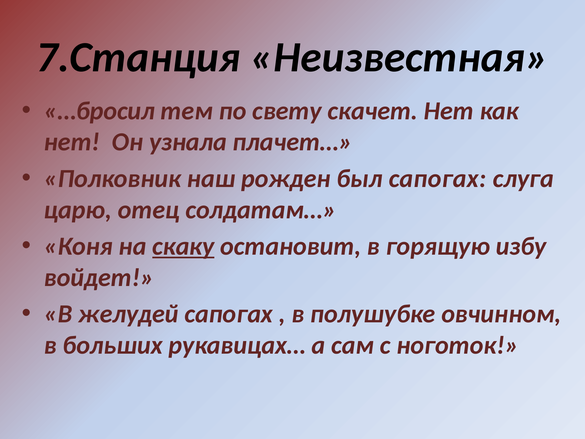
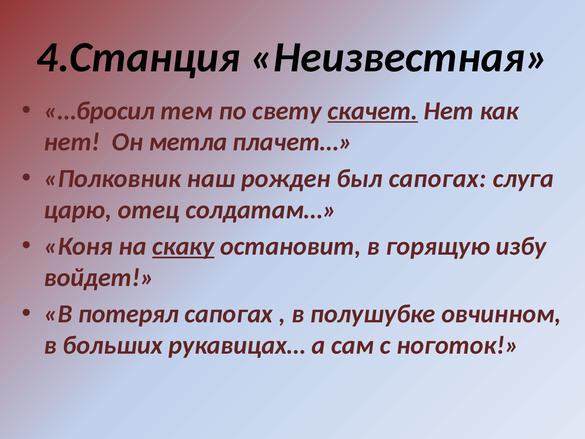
7.Станция: 7.Станция -> 4.Станция (138, 57)
скачет underline: none -> present (373, 111)
узнала: узнала -> метла (188, 142)
желудей: желудей -> потерял (128, 314)
